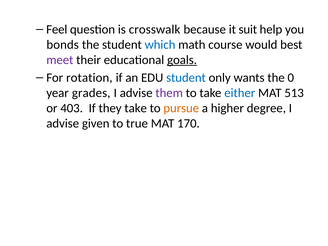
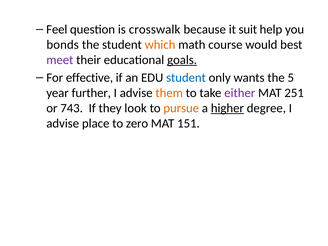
which colour: blue -> orange (160, 45)
rotation: rotation -> effective (89, 78)
0: 0 -> 5 (291, 78)
grades: grades -> further (91, 93)
them colour: purple -> orange (169, 93)
either colour: blue -> purple (240, 93)
513: 513 -> 251 (294, 93)
403: 403 -> 743 (72, 108)
they take: take -> look (136, 108)
higher underline: none -> present (227, 108)
given: given -> place (96, 124)
true: true -> zero (137, 124)
170: 170 -> 151 (188, 124)
